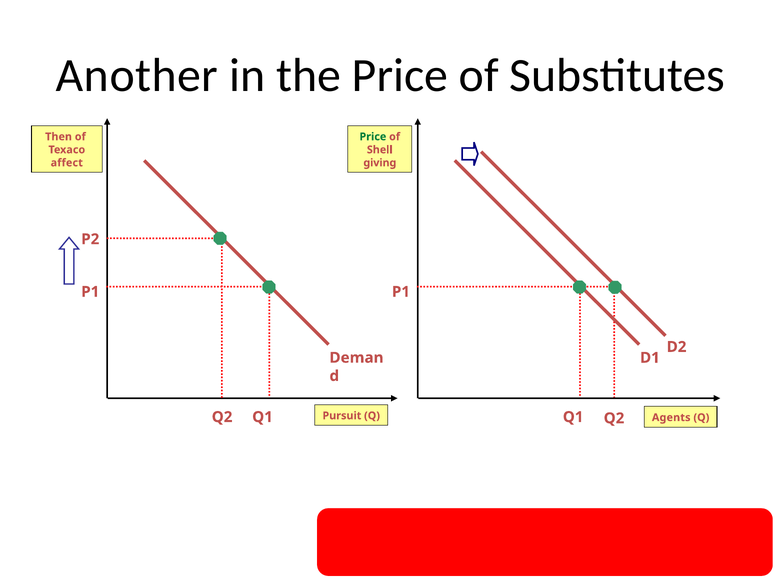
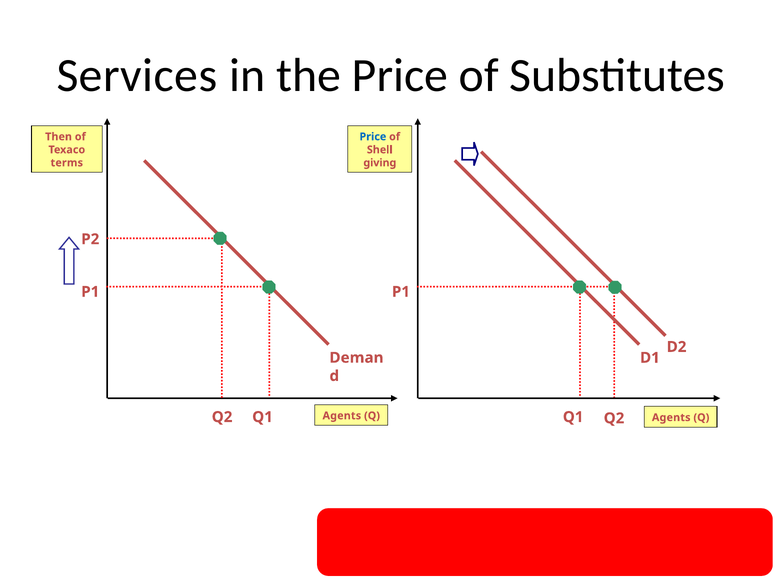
Another: Another -> Services (137, 76)
Price colour: green -> blue (373, 137)
affect: affect -> terms (67, 163)
Pursuit: Pursuit -> Agents (342, 416)
